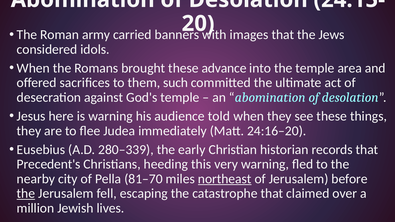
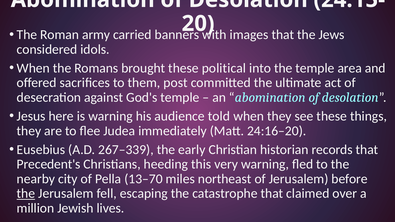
advance: advance -> political (224, 68)
such: such -> post (176, 83)
280–339: 280–339 -> 267–339 (126, 150)
81–70: 81–70 -> 13–70 (143, 179)
northeast underline: present -> none (225, 179)
